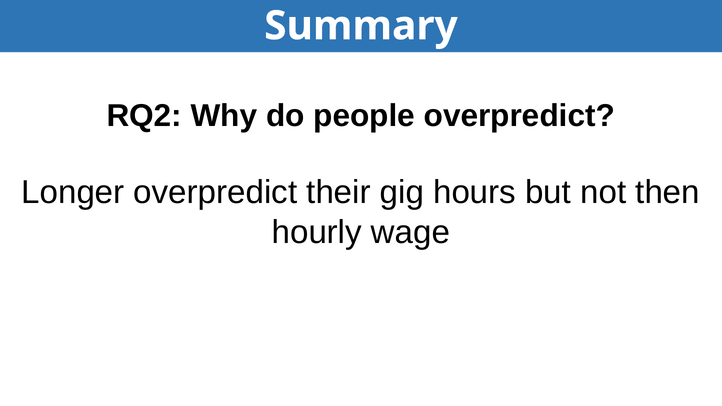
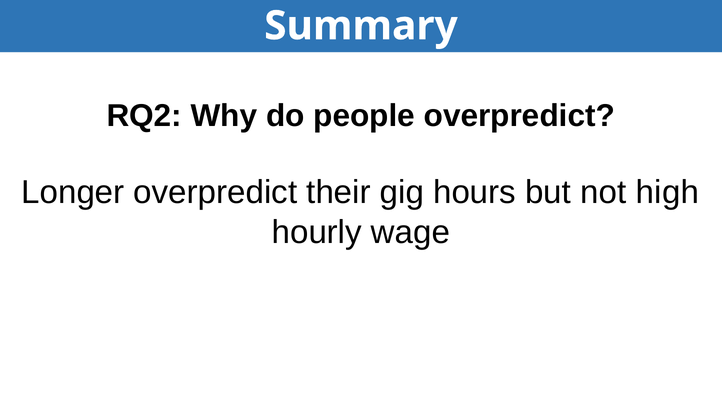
then: then -> high (667, 193)
